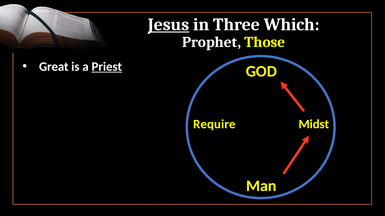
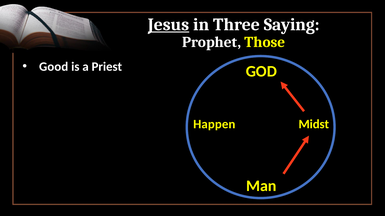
Which: Which -> Saying (292, 25)
Great: Great -> Good (54, 67)
Priest underline: present -> none (107, 67)
Require: Require -> Happen (214, 124)
